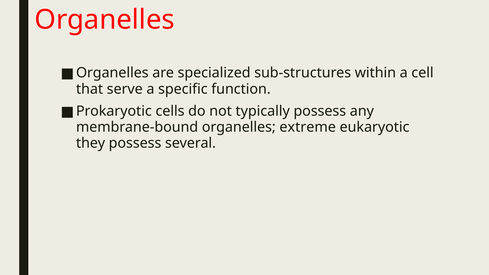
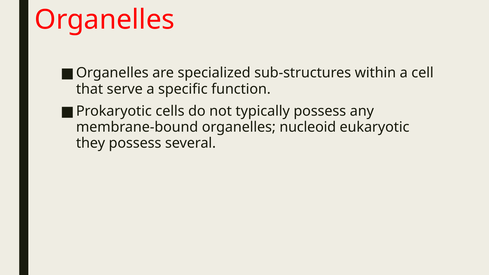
extreme: extreme -> nucleoid (308, 127)
